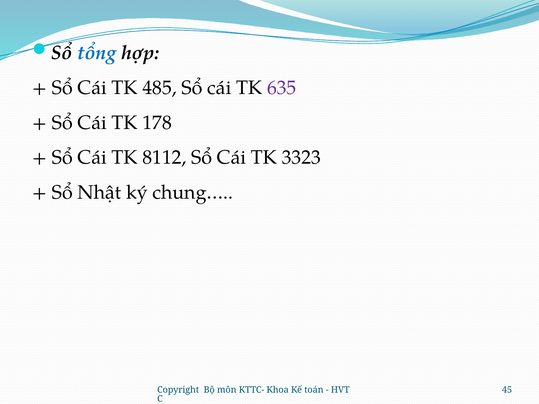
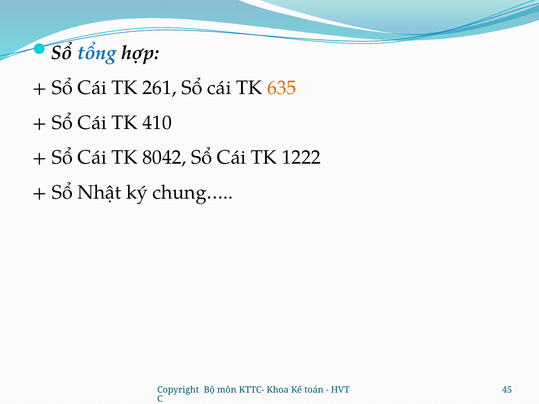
485: 485 -> 261 (160, 88)
635 colour: purple -> orange (282, 88)
178: 178 -> 410 (157, 123)
8112: 8112 -> 8042 (164, 158)
3323: 3323 -> 1222 (301, 158)
